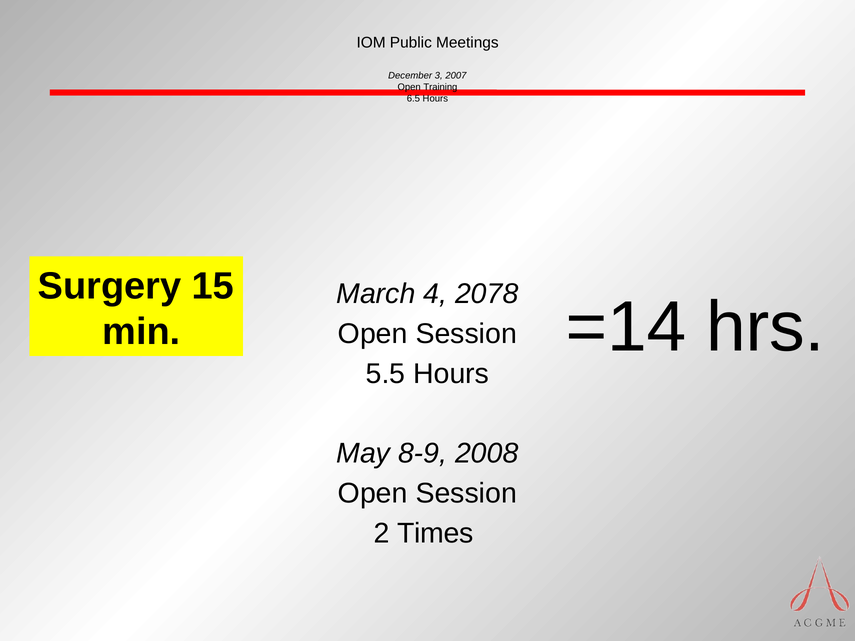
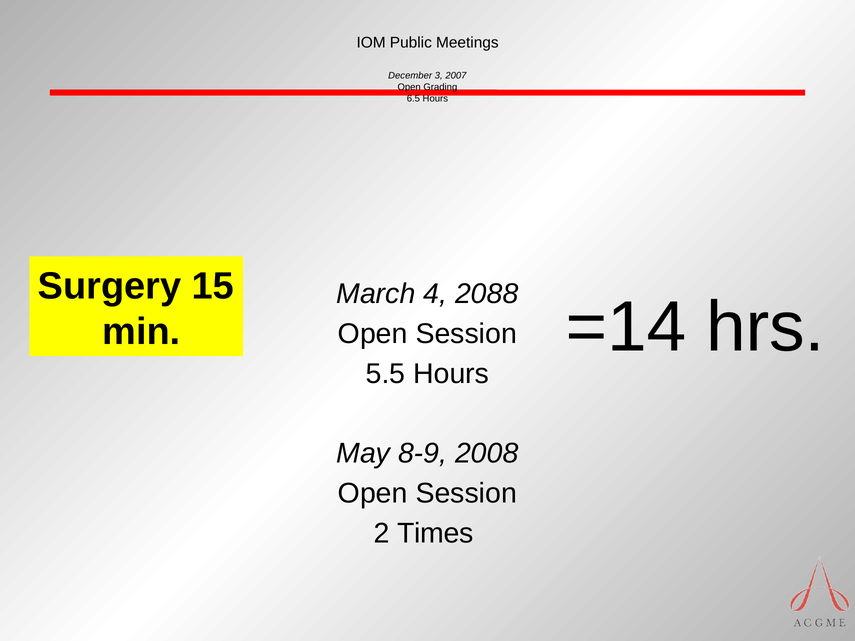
Training: Training -> Grading (440, 87)
2078: 2078 -> 2088 (487, 294)
